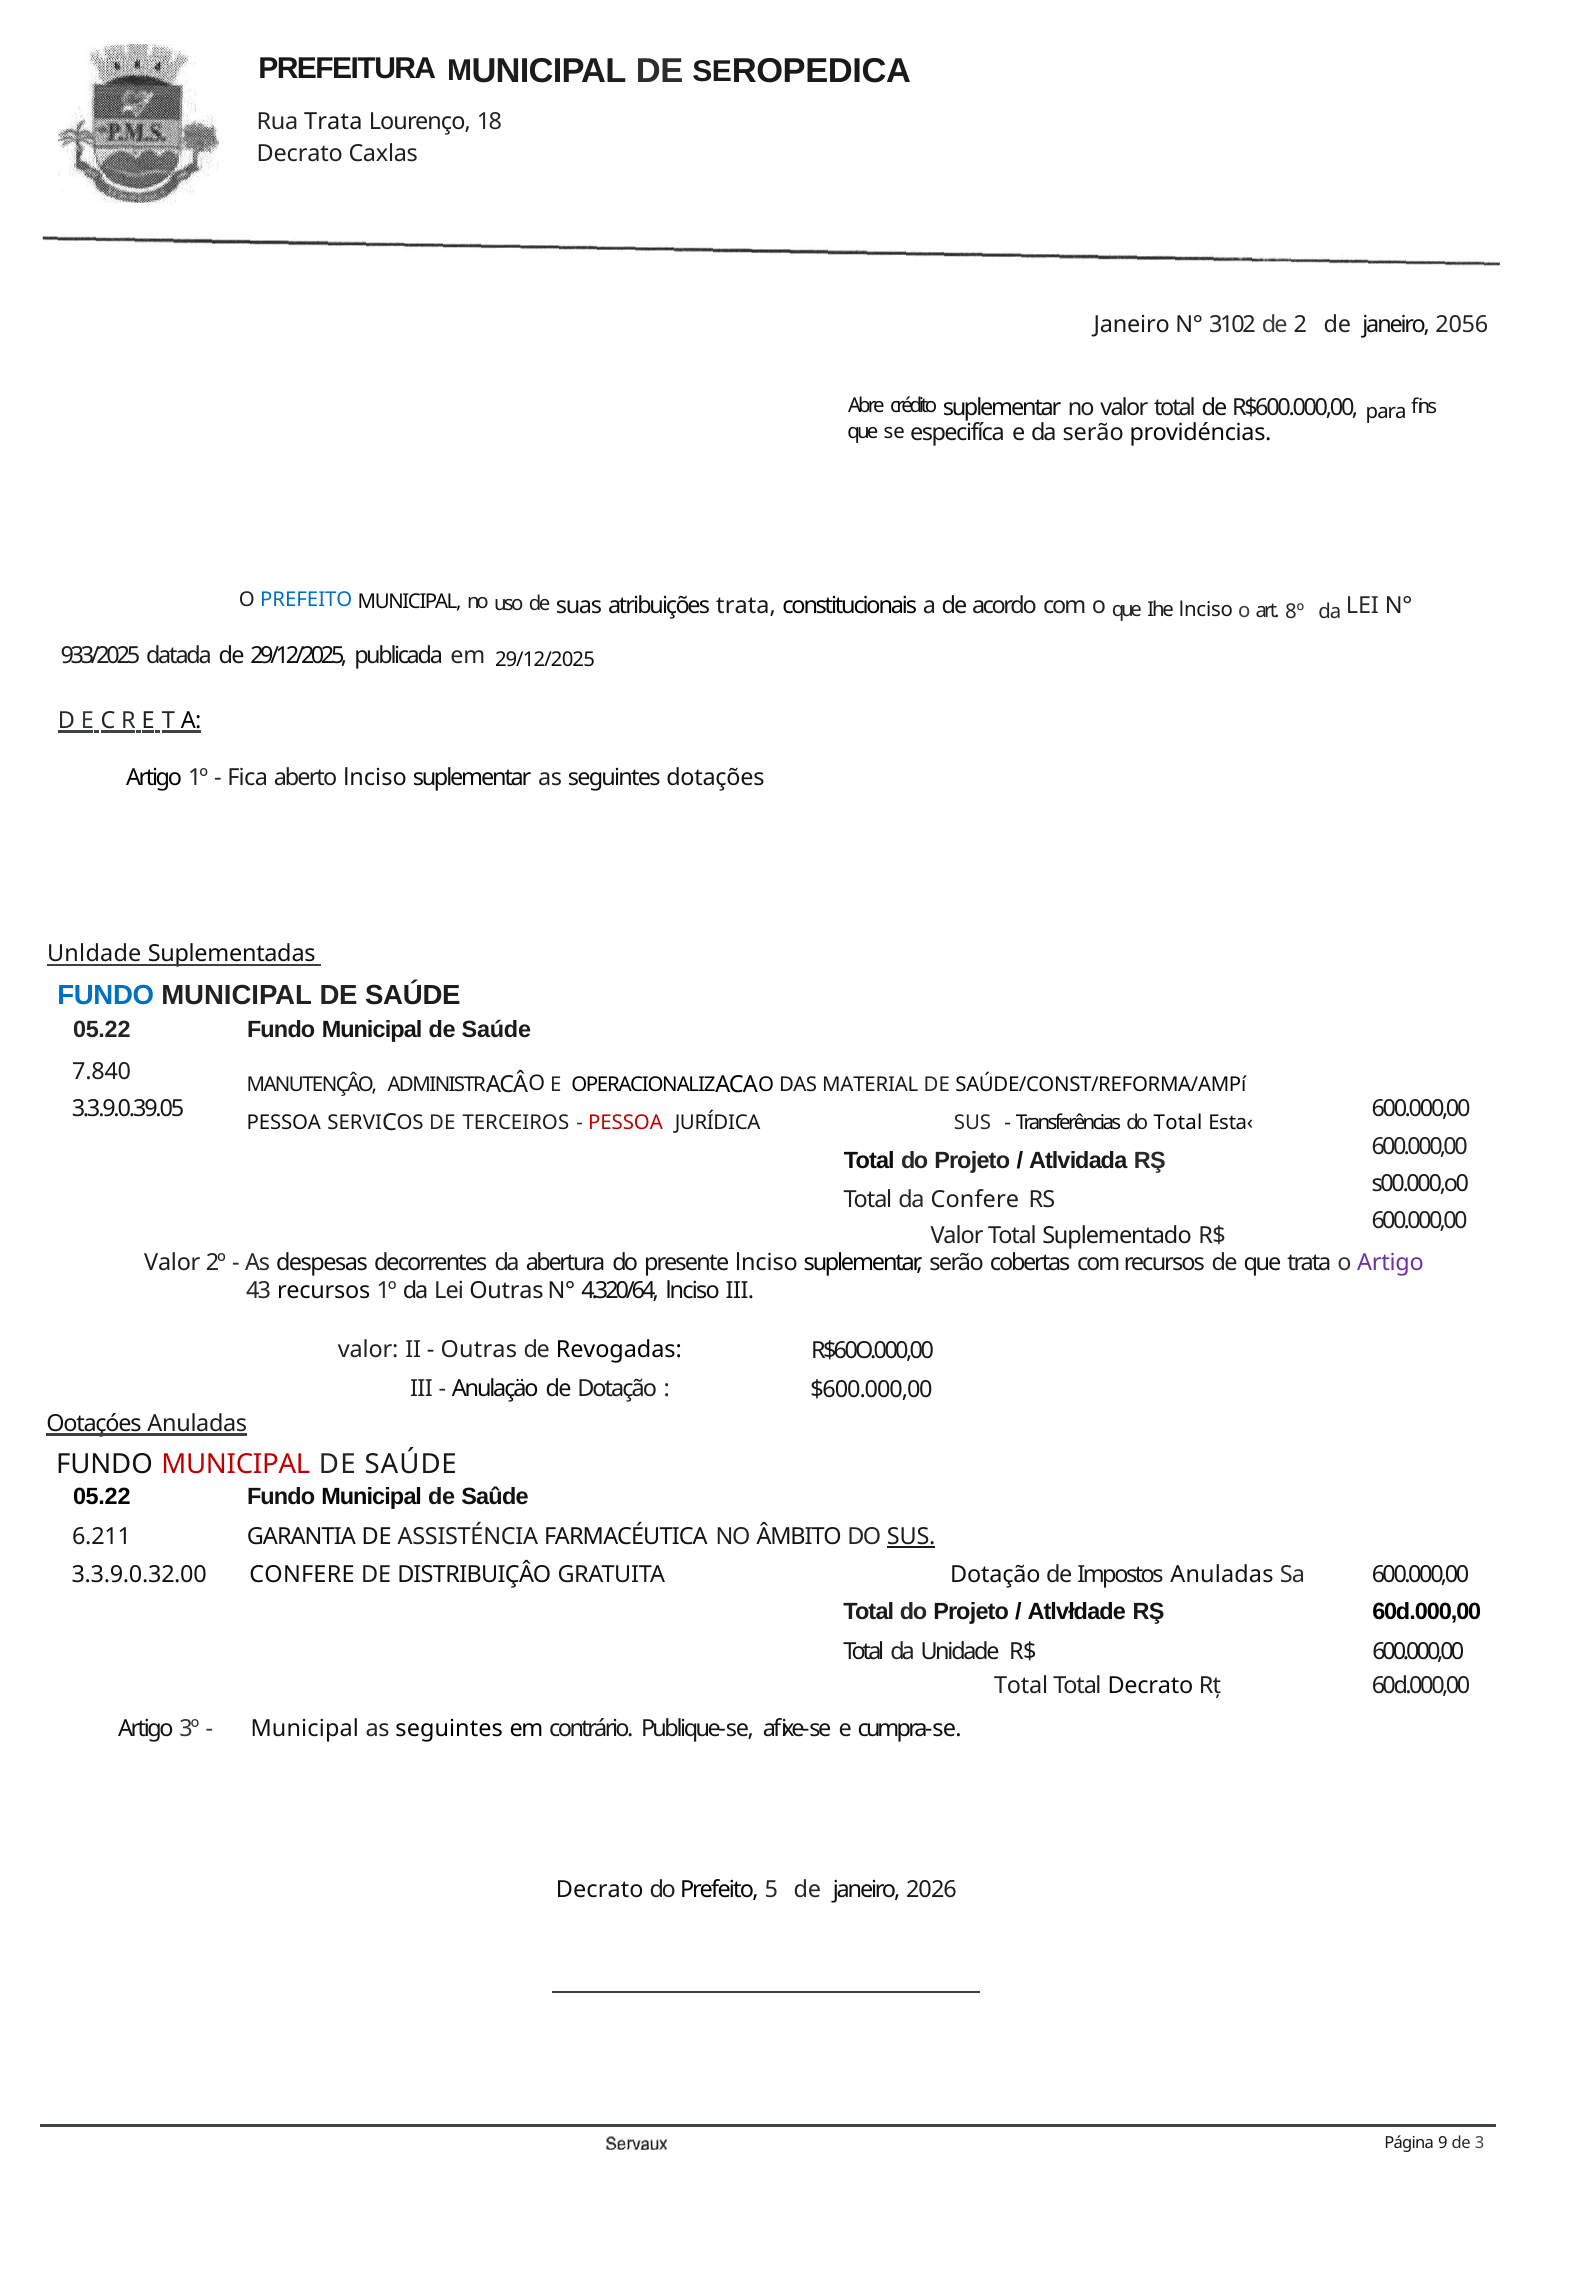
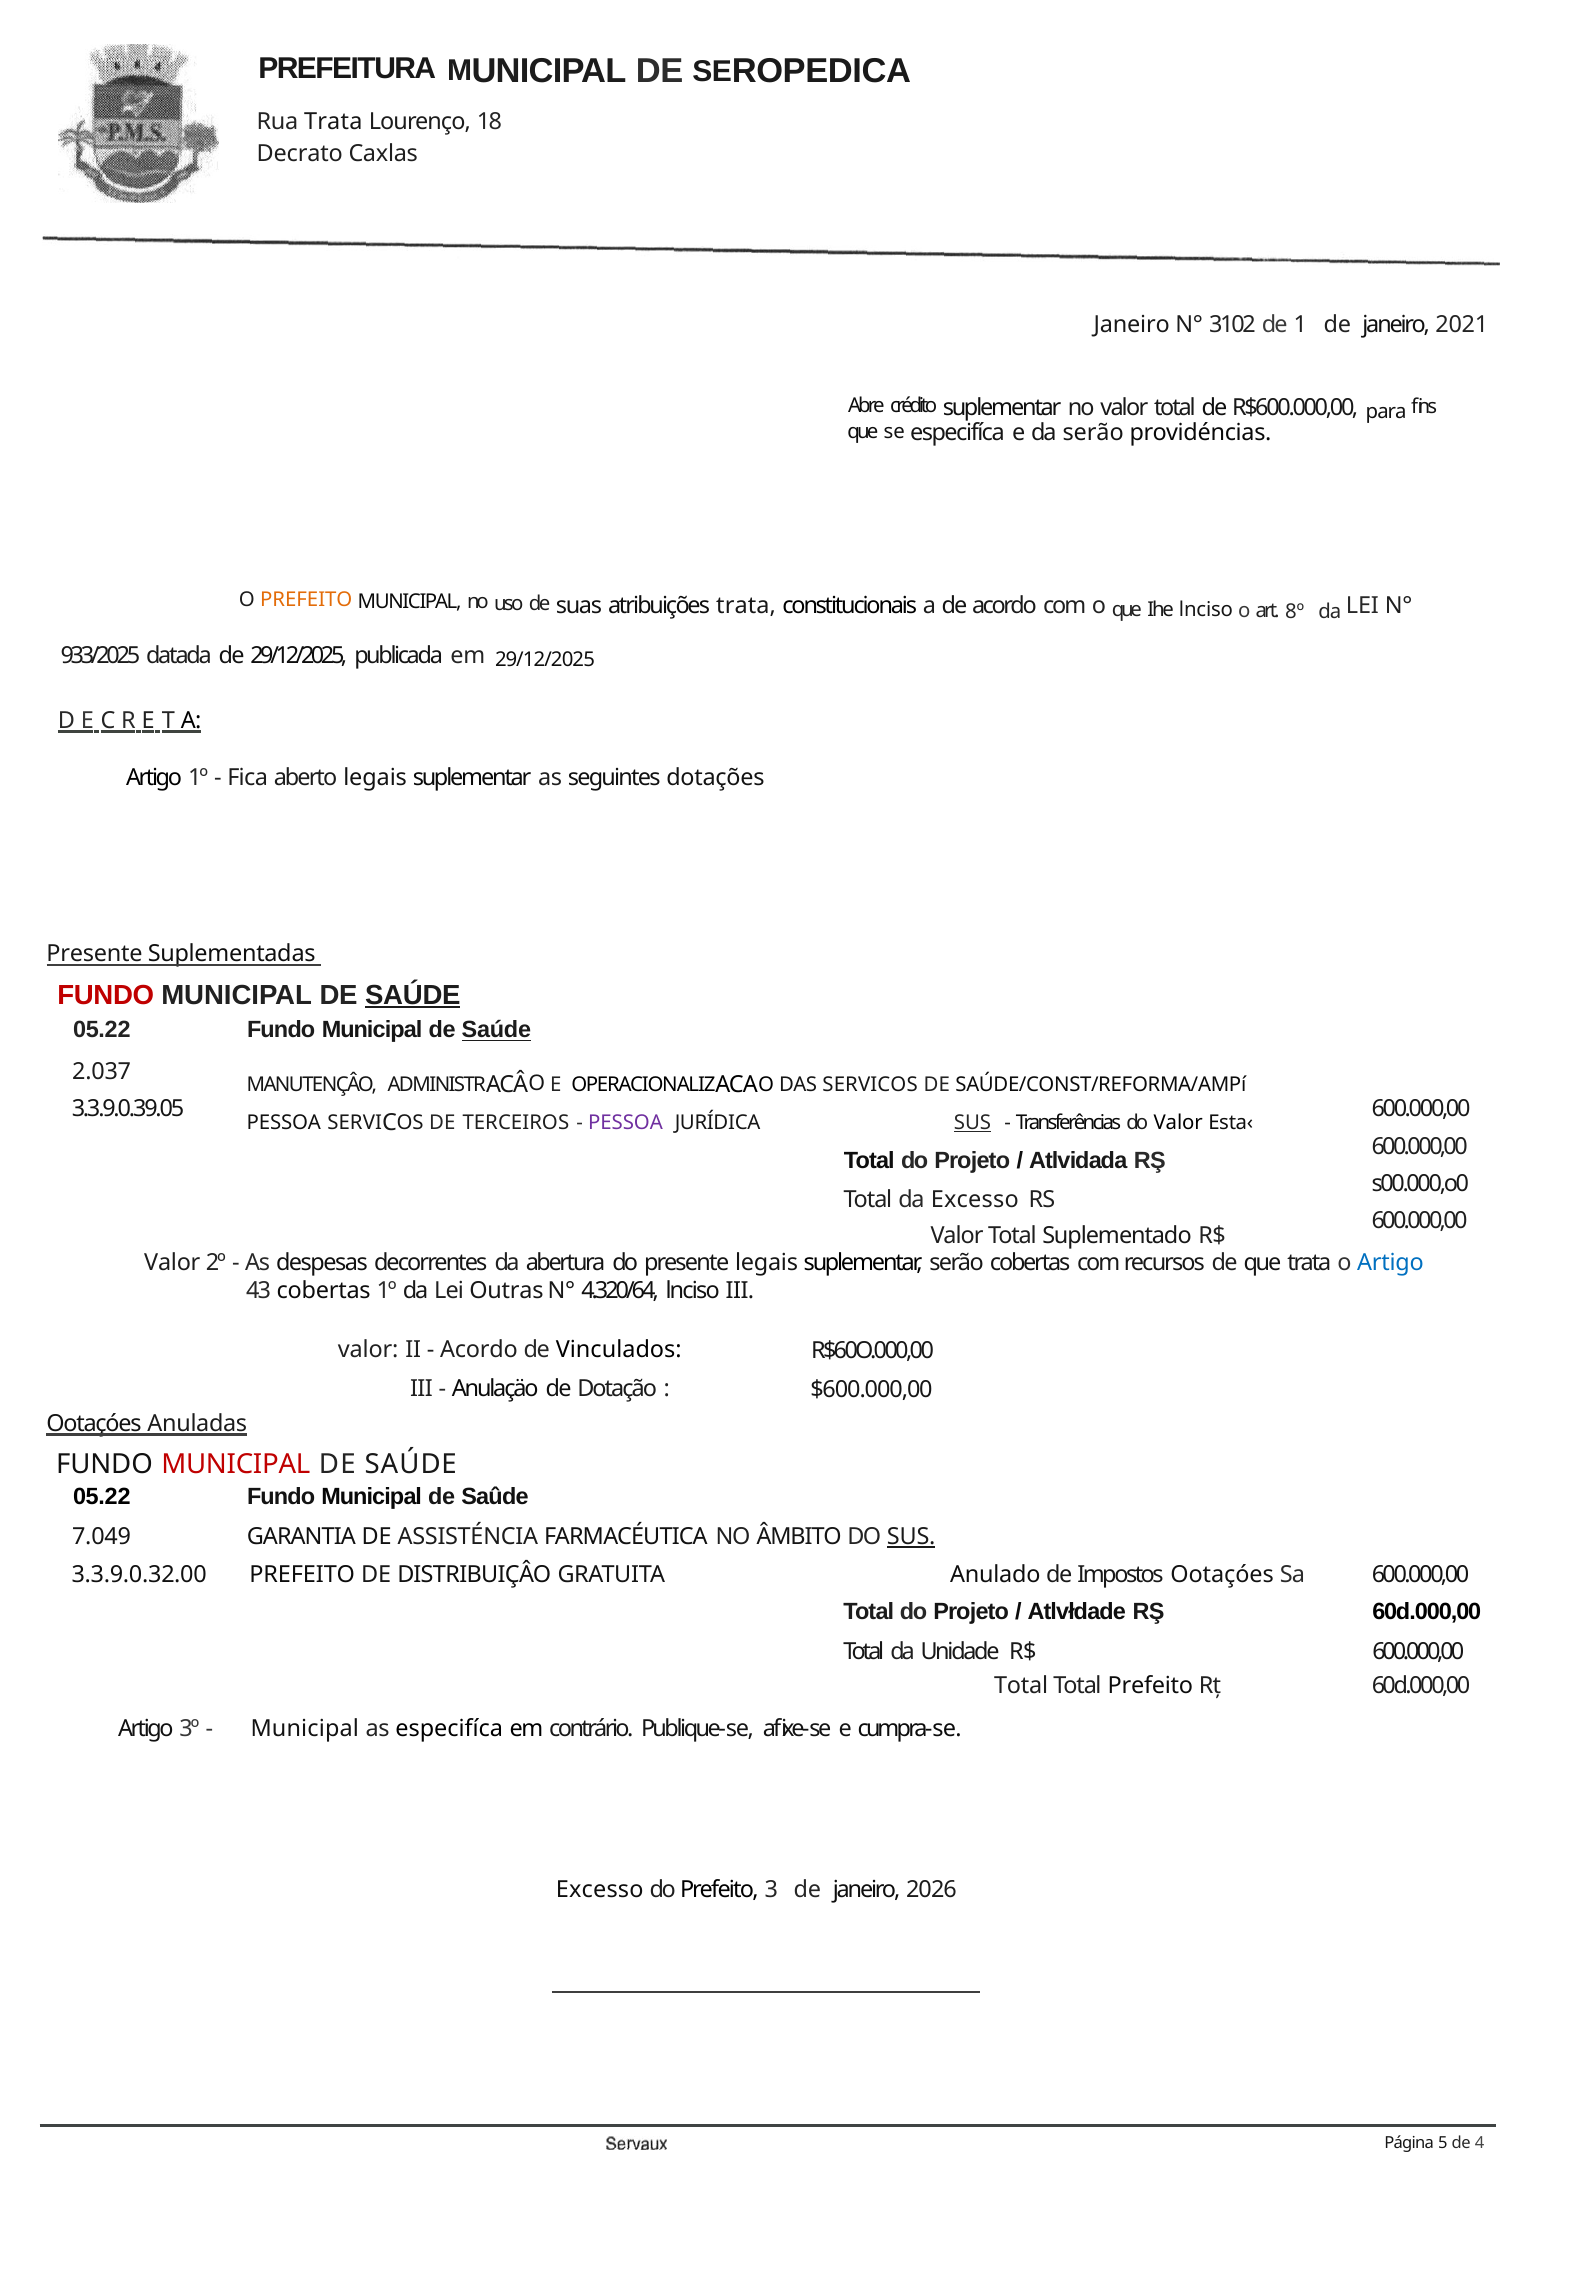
2: 2 -> 1 (1300, 324)
2056: 2056 -> 2021 (1462, 324)
PREFEITO colour: blue -> orange (306, 600)
aberto lnciso: lnciso -> legais (375, 778)
Unldade: Unldade -> Presente (95, 954)
FUNDO colour: blue -> red (106, 995)
SAÚDE underline: none -> present (413, 995)
Saúde underline: none -> present (496, 1030)
7.840: 7.840 -> 2.037 (102, 1071)
DAS MATERIAL: MATERIAL -> SERVICOS (870, 1085)
PESSOA colour: red -> purple (625, 1122)
SUS underline: none -> present (973, 1122)
do Total: Total -> Valor (1178, 1122)
da Confere: Confere -> Excesso (975, 1200)
presente lnciso: lnciso -> legais (767, 1263)
Artigo colour: purple -> blue (1390, 1263)
43 recursos: recursos -> cobertas (324, 1291)
Outras: Outras -> Acordo (479, 1350)
Revogadas: Revogadas -> Vinculados (619, 1350)
6.211: 6.211 -> 7.049 (102, 1537)
3.3.9.0.32.00 CONFERE: CONFERE -> PREFEITO (302, 1574)
GRATUITA Dotação: Dotação -> Anulado (995, 1574)
Impostos Anuladas: Anuladas -> Ootaçóes (1222, 1574)
Total Decrato: Decrato -> Prefeito (1150, 1685)
seguintes: seguintes -> especifíca (449, 1729)
Decrato: Decrato -> Excesso (600, 1890)
5: 5 -> 3 (771, 1890)
9: 9 -> 5 (1443, 2143)
3: 3 -> 4 (1480, 2143)
